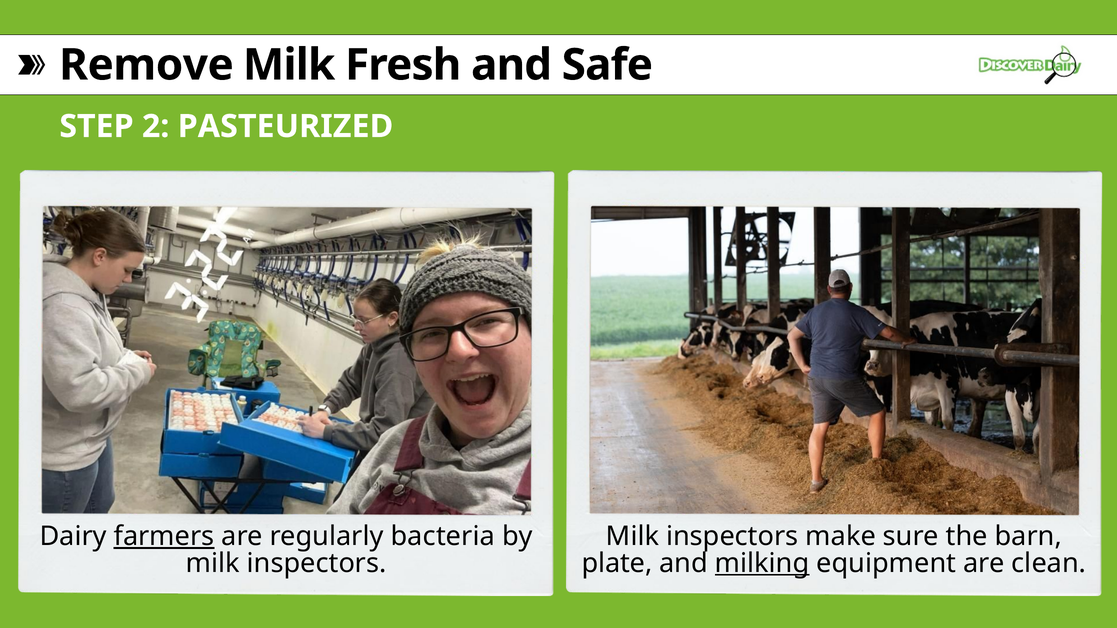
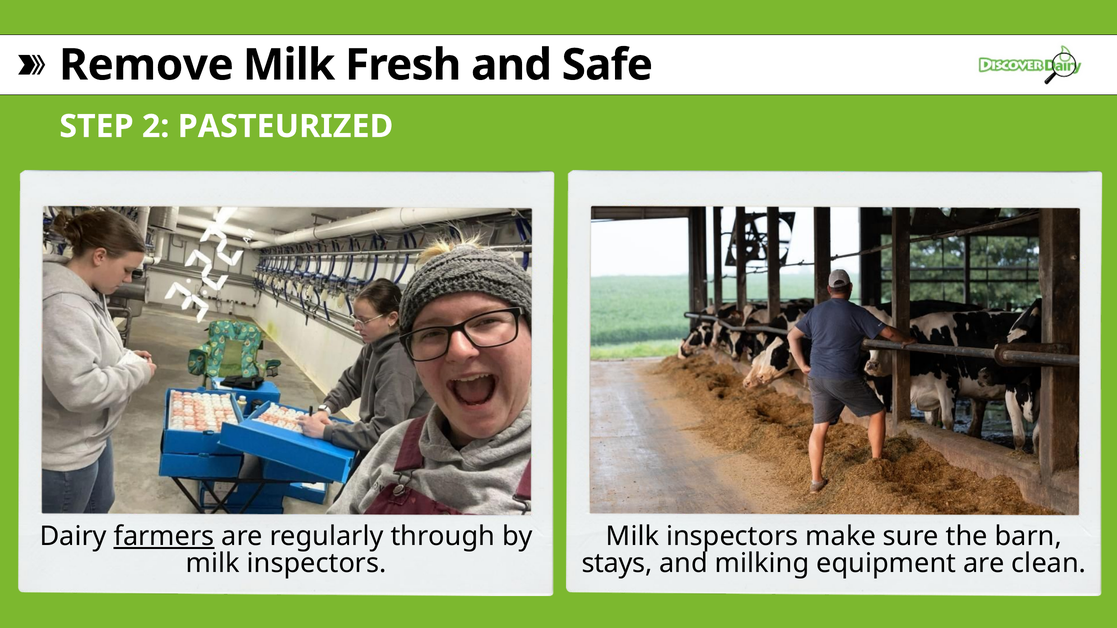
bacteria: bacteria -> through (443, 537)
plate: plate -> stays (617, 564)
milking underline: present -> none (762, 564)
